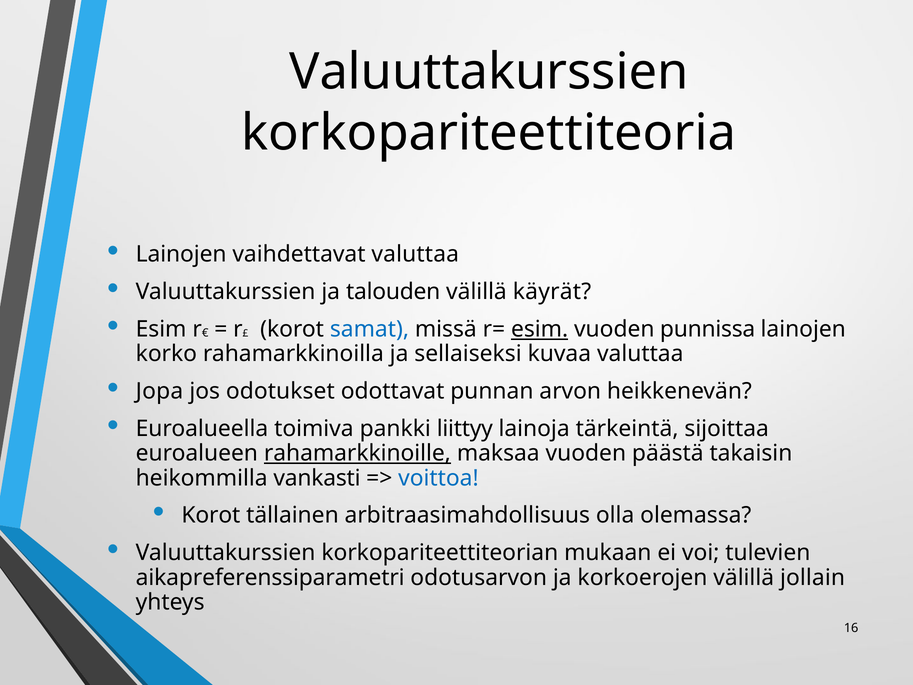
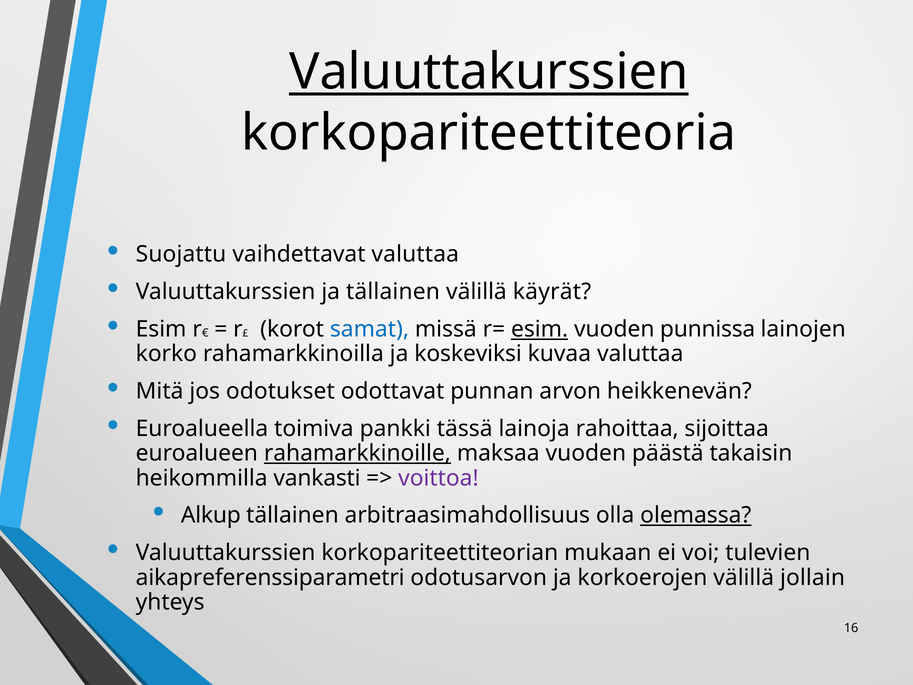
Valuuttakurssien underline: none -> present (489, 72)
Lainojen: Lainojen -> Suojattu (181, 254)
ja talouden: talouden -> tällainen (393, 292)
sellaiseksi: sellaiseksi -> koskeviksi (468, 354)
Jopa: Jopa -> Mitä (160, 391)
liittyy: liittyy -> tässä (465, 429)
tärkeintä: tärkeintä -> rahoittaa (627, 429)
voittoa colour: blue -> purple (438, 478)
Korot: Korot -> Alkup (211, 515)
olemassa underline: none -> present (696, 515)
